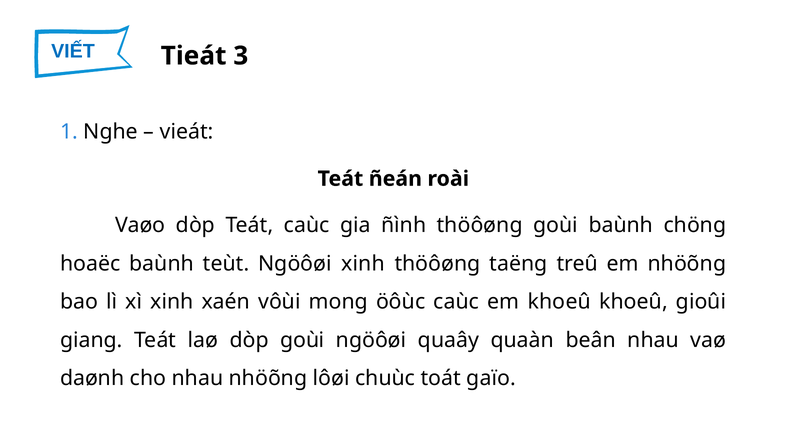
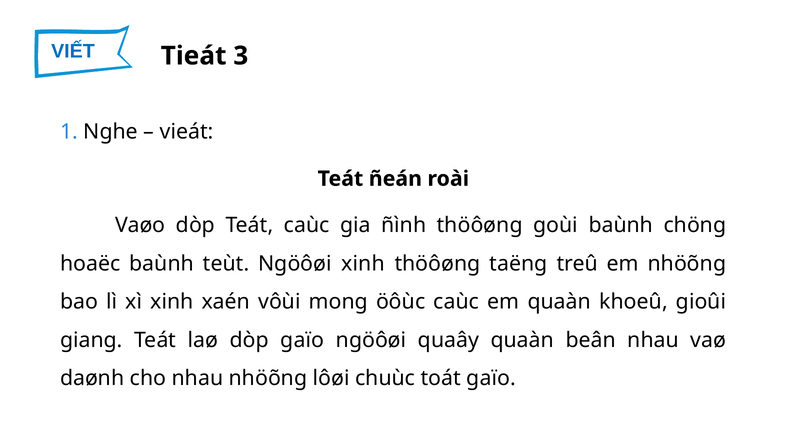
em khoeû: khoeû -> quaàn (559, 302)
dòp goùi: goùi -> gaïo (302, 341)
